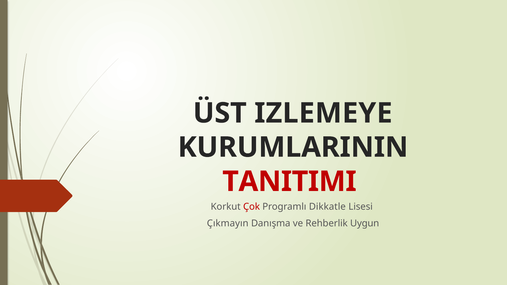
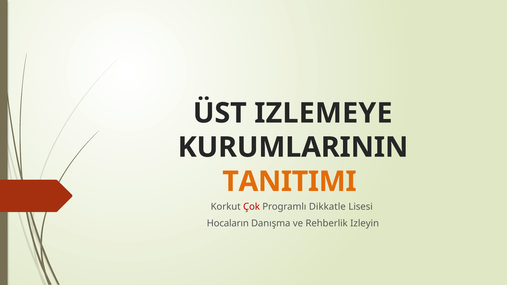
TANITIMI colour: red -> orange (289, 182)
Çıkmayın: Çıkmayın -> Hocaların (228, 224)
Uygun: Uygun -> Izleyin (365, 224)
